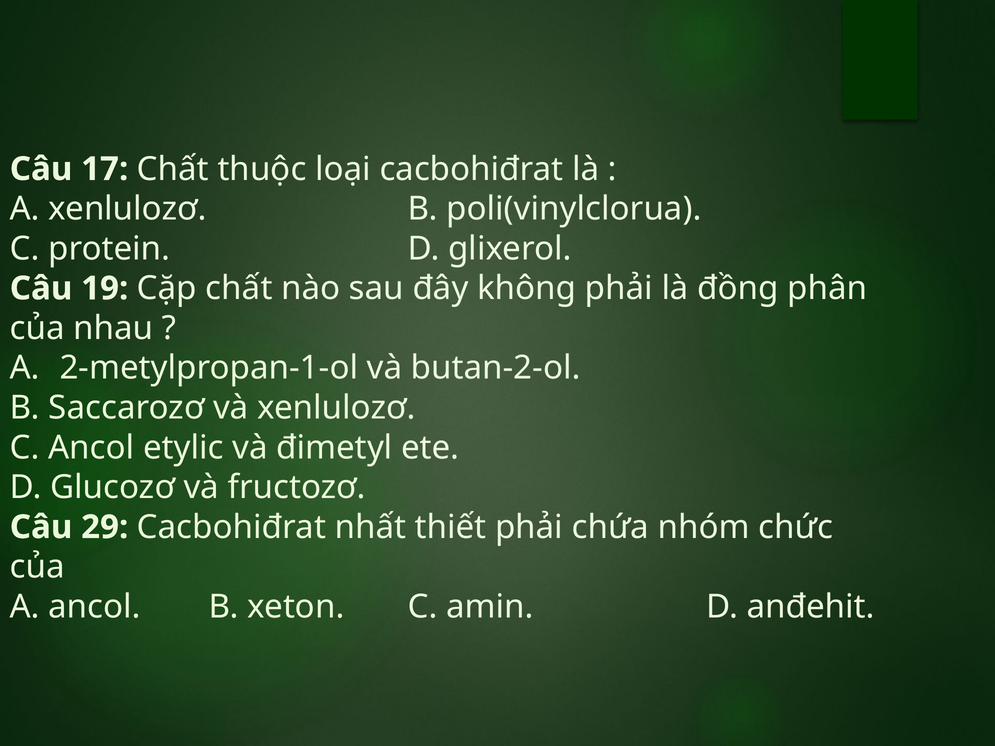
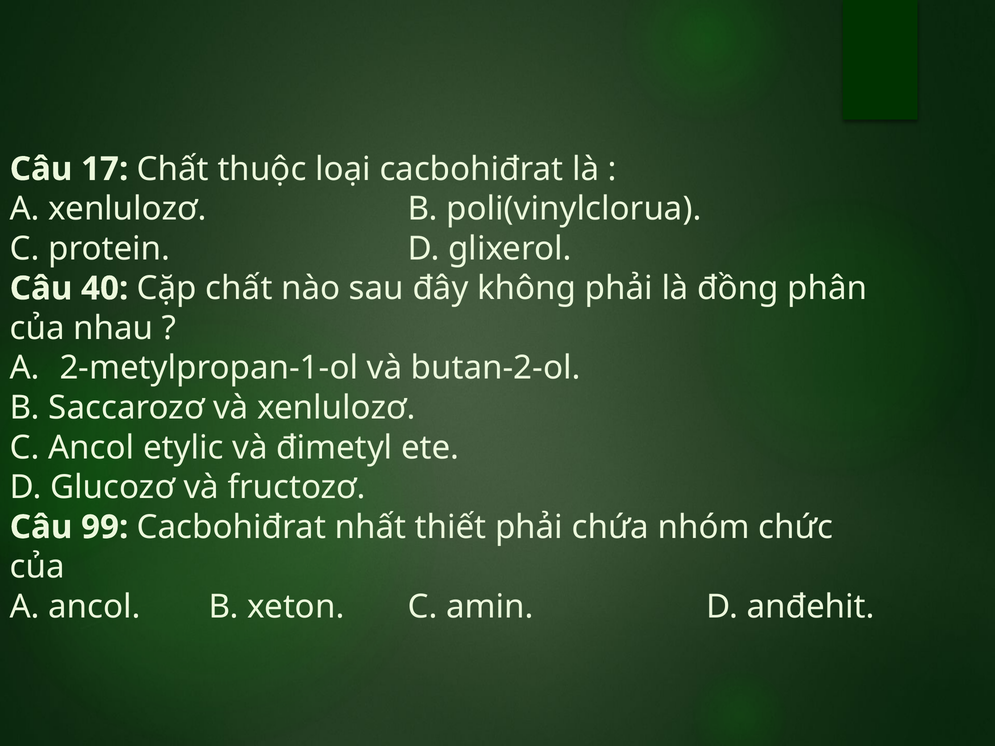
19: 19 -> 40 (105, 289)
29: 29 -> 99 (105, 527)
